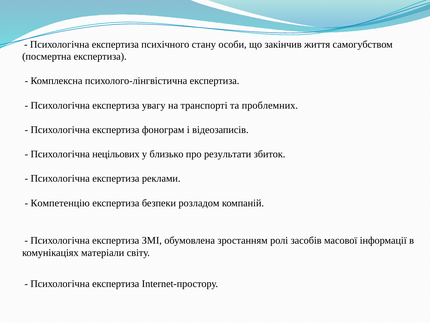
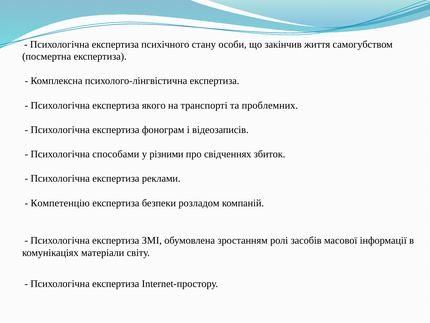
увагу: увагу -> якого (154, 105)
нецільових: нецільових -> способами (116, 154)
близько: близько -> різними (167, 154)
результати: результати -> свідченнях (228, 154)
